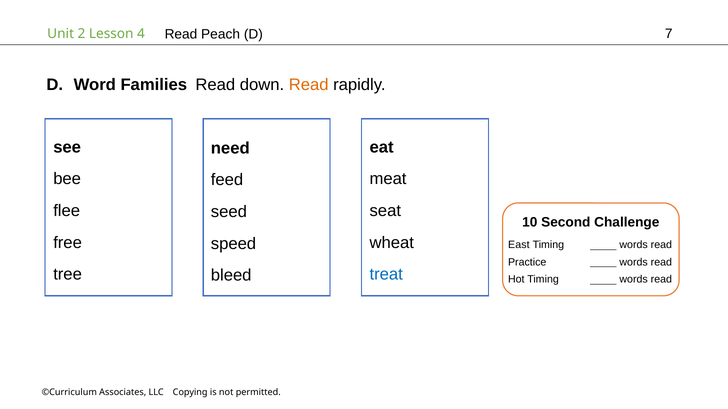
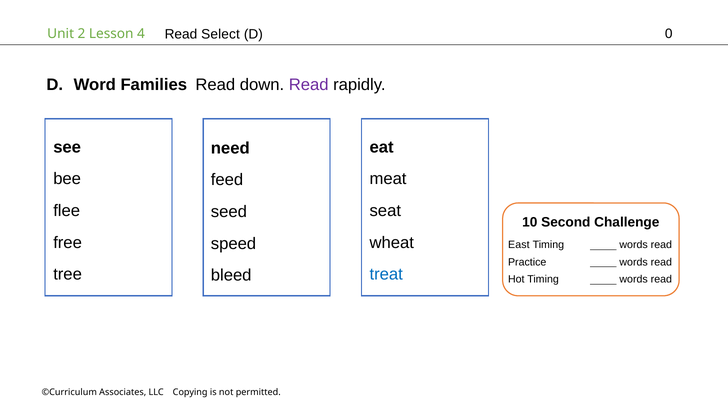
Peach: Peach -> Select (221, 34)
7: 7 -> 0 (669, 34)
Read colour: orange -> purple (309, 85)
